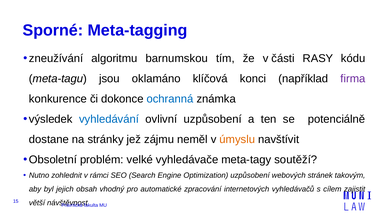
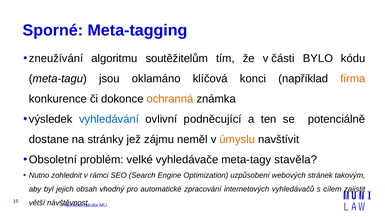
barnumskou: barnumskou -> soutěžitelům (177, 58)
RASY: RASY -> BYLO (318, 58)
firma colour: purple -> orange (353, 79)
ochranná colour: blue -> orange (170, 99)
ovlivní uzpůsobení: uzpůsobení -> podněcující (213, 119)
soutěží: soutěží -> stavěla (296, 159)
